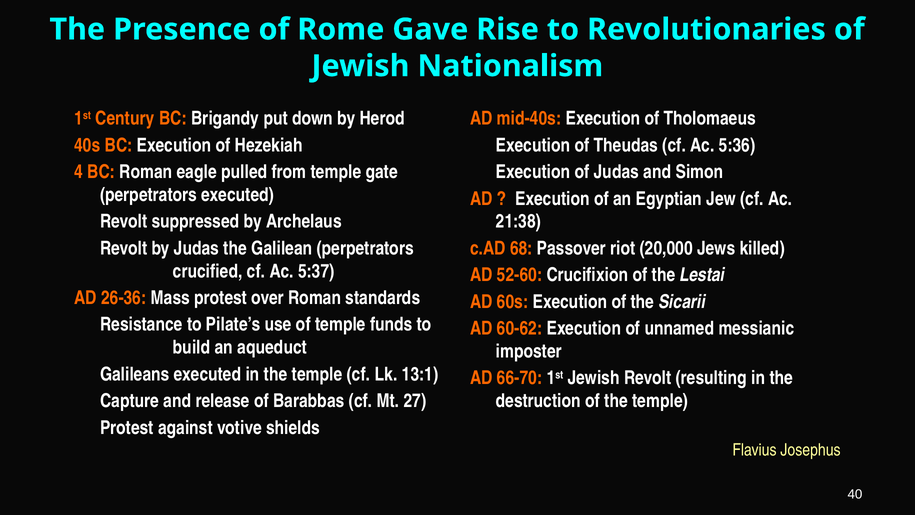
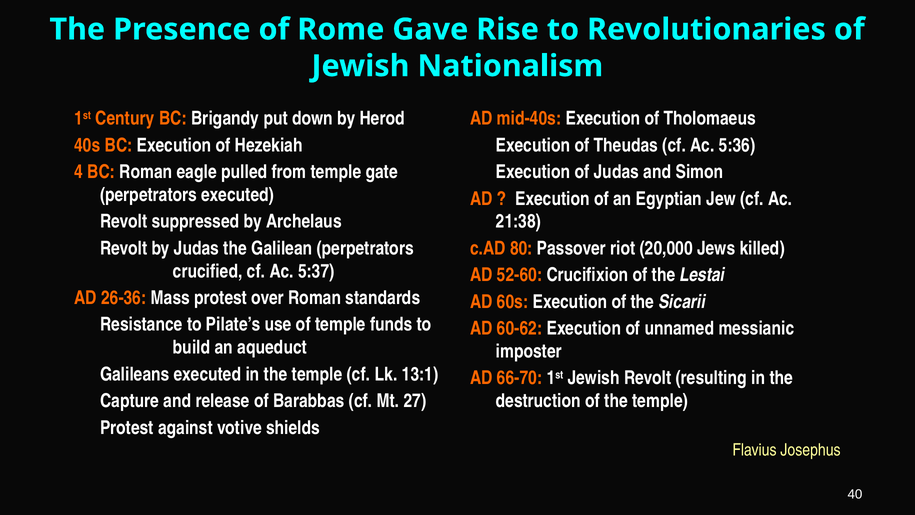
68: 68 -> 80 (521, 248)
